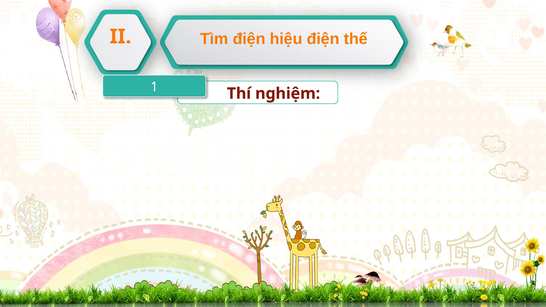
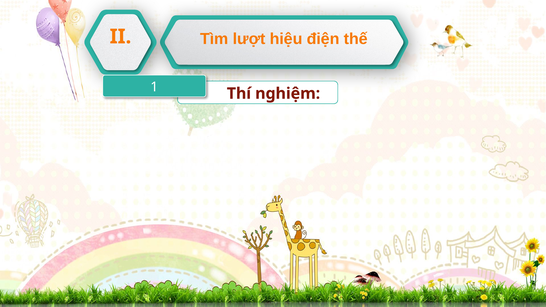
Tìm điện: điện -> lượt (249, 39)
